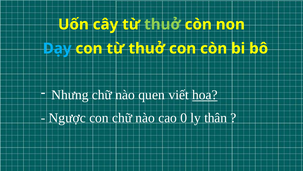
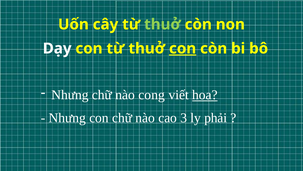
Dạy colour: light blue -> white (57, 48)
con underline: none -> present (183, 48)
quen: quen -> cong (152, 95)
Ngược: Ngược -> Nhưng (67, 117)
0: 0 -> 3 (184, 117)
thân: thân -> phải (216, 117)
